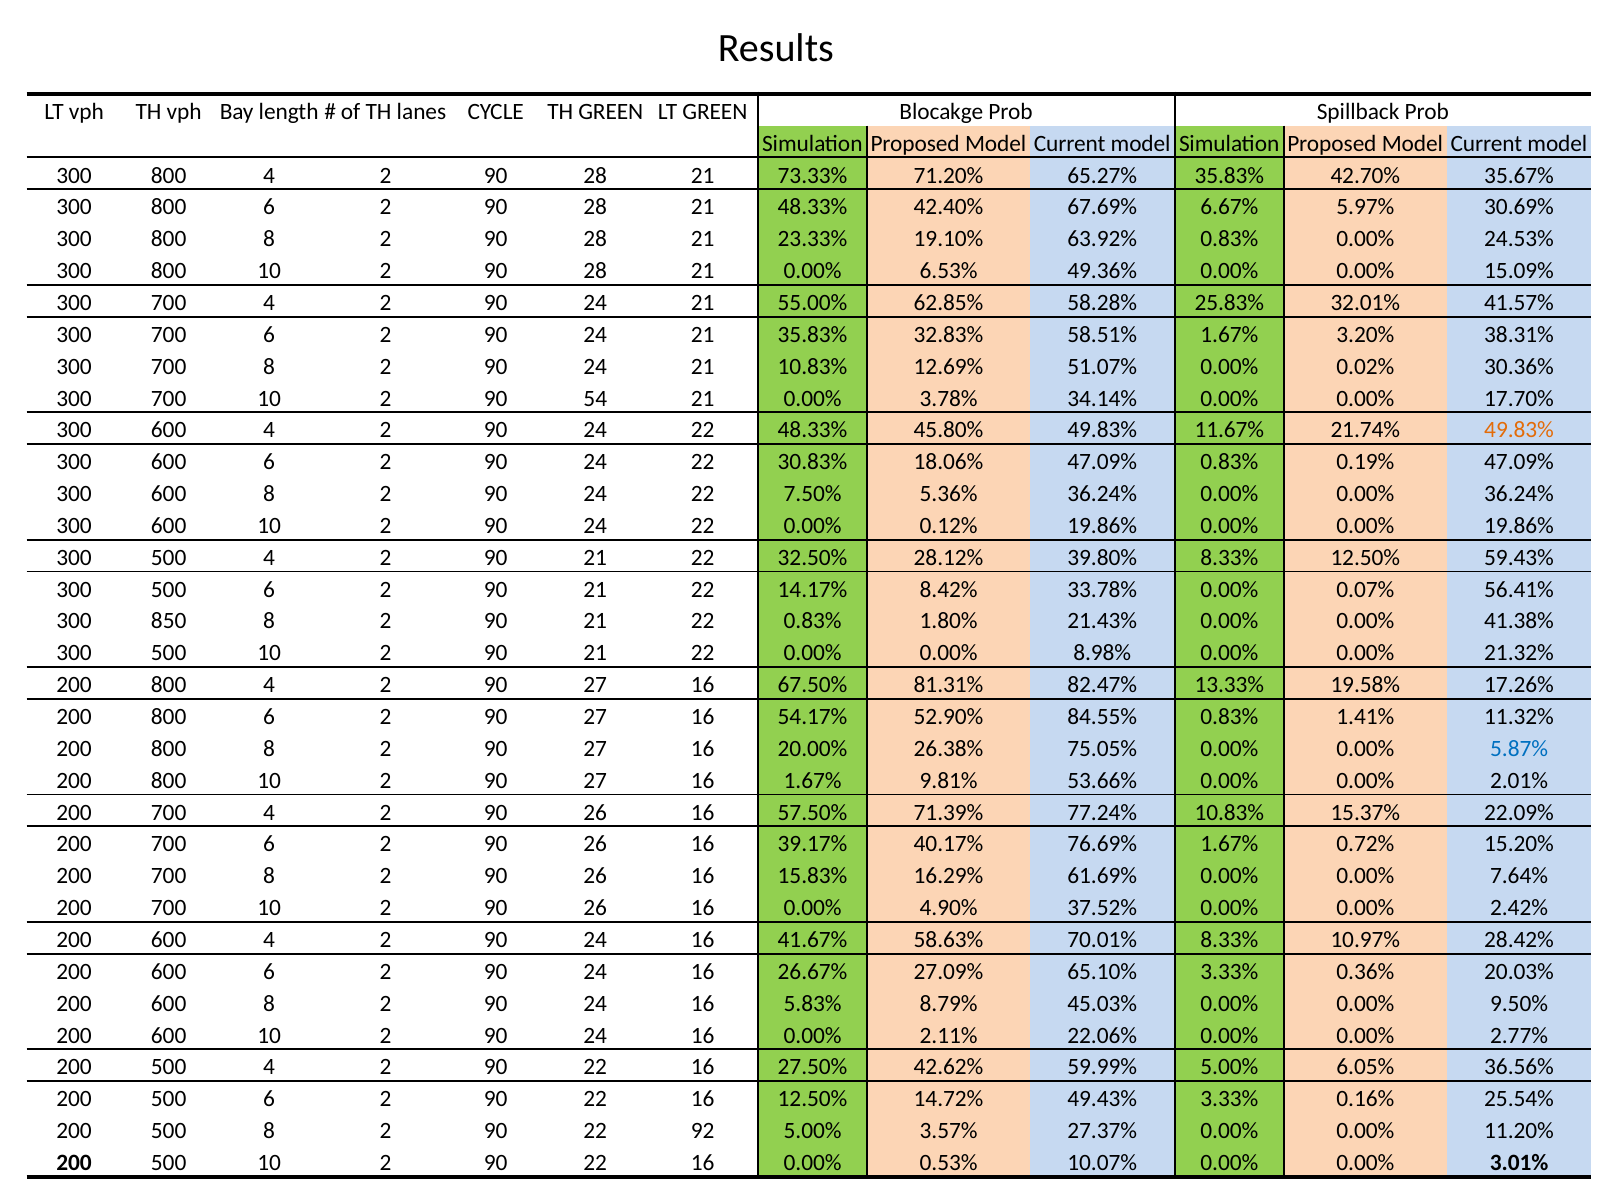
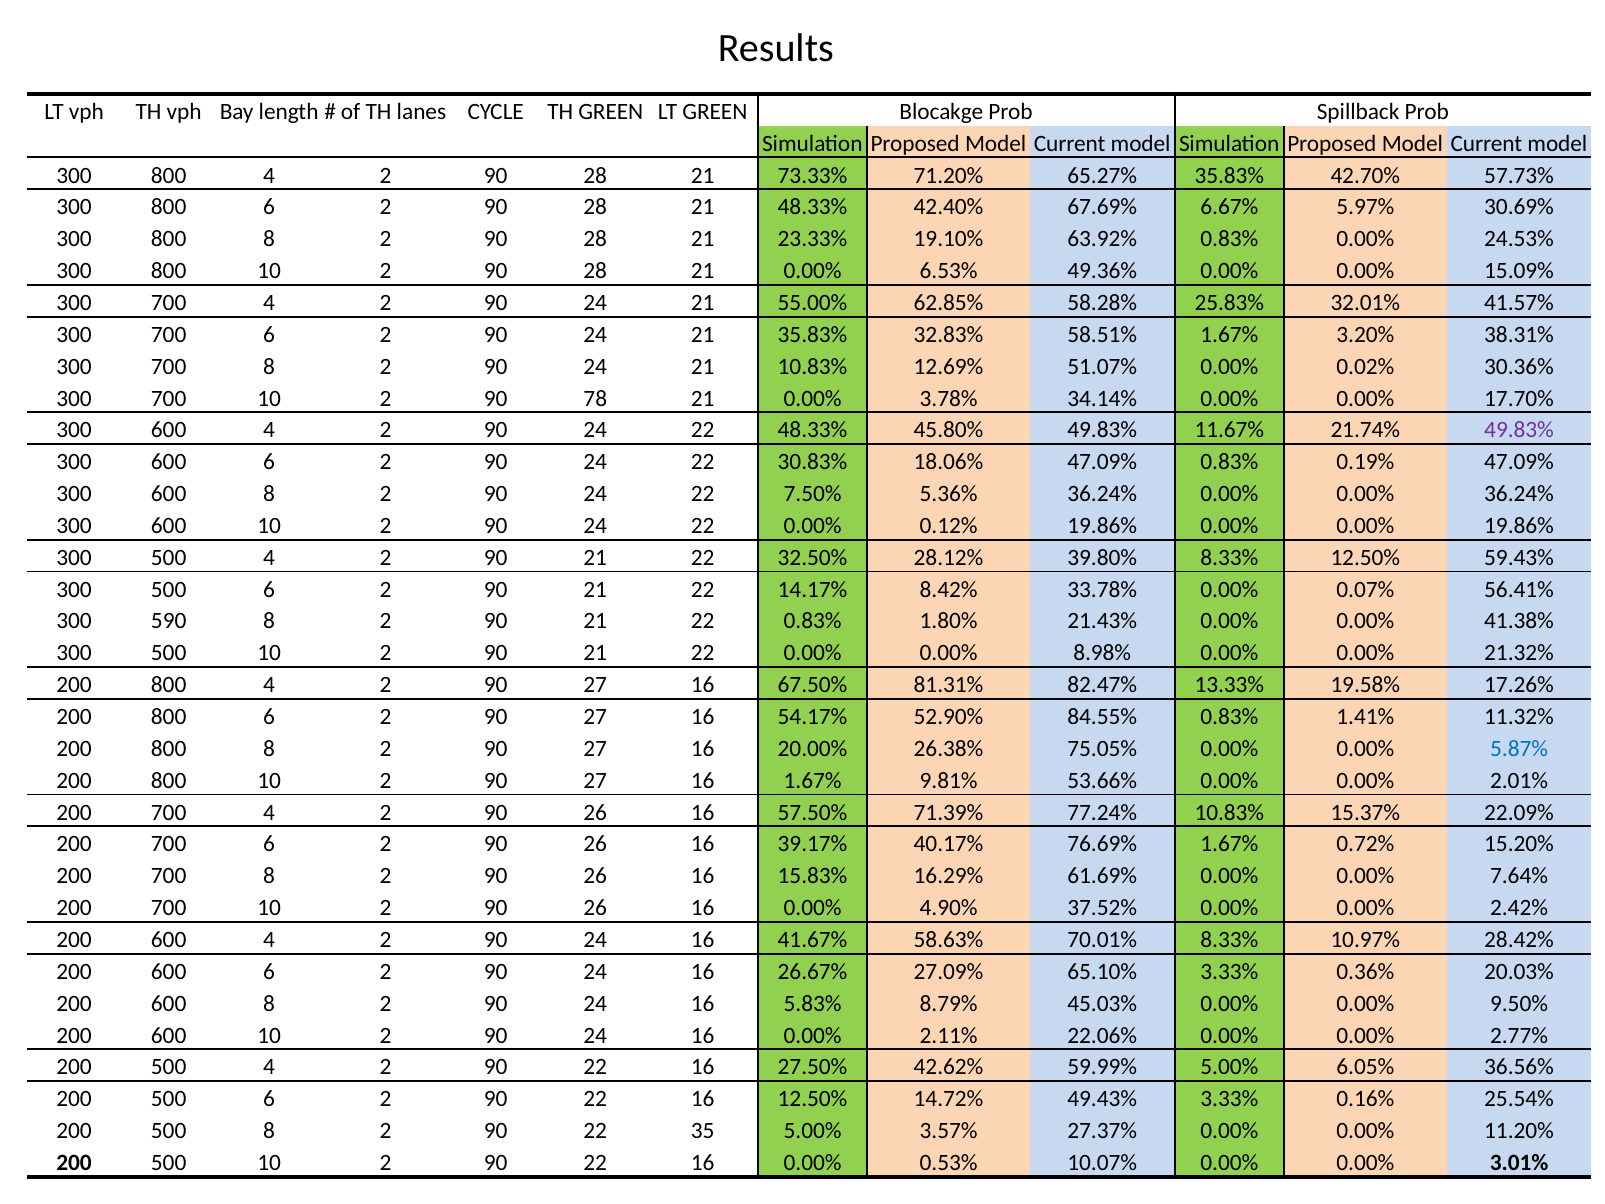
35.67%: 35.67% -> 57.73% (1519, 175)
54: 54 -> 78 (595, 398)
49.83% colour: orange -> purple (1519, 430)
850: 850 -> 590 (169, 621)
92: 92 -> 35 (703, 1131)
